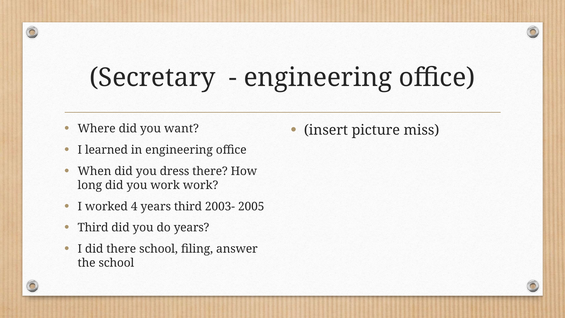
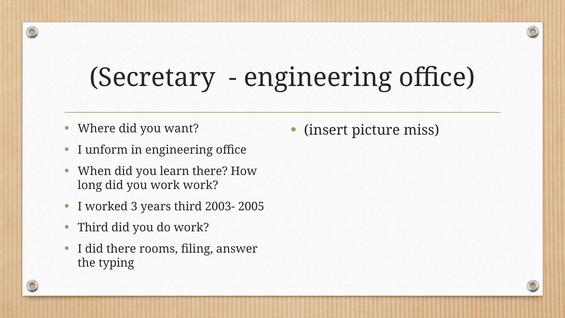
learned: learned -> unform (106, 150)
dress: dress -> learn (175, 171)
4: 4 -> 3 (134, 206)
do years: years -> work (191, 228)
there school: school -> rooms (159, 249)
the school: school -> typing (116, 263)
